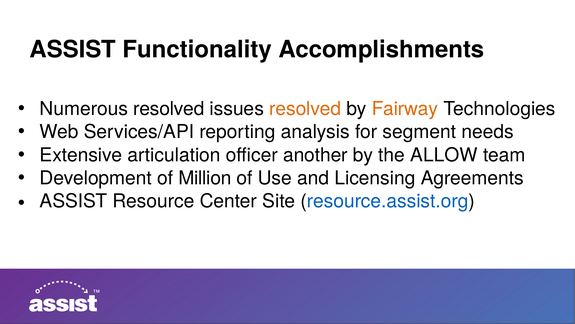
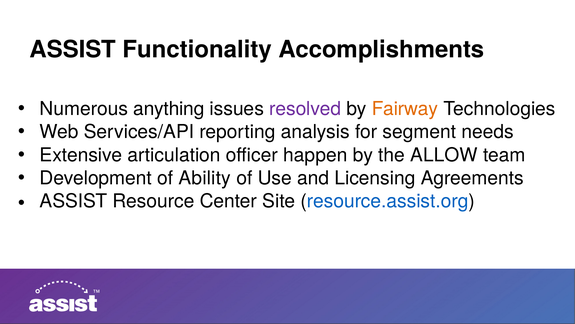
Numerous resolved: resolved -> anything (169, 109)
resolved colour: orange -> purple (305, 109)
another: another -> happen (315, 155)
Million: Million -> Ability (205, 178)
